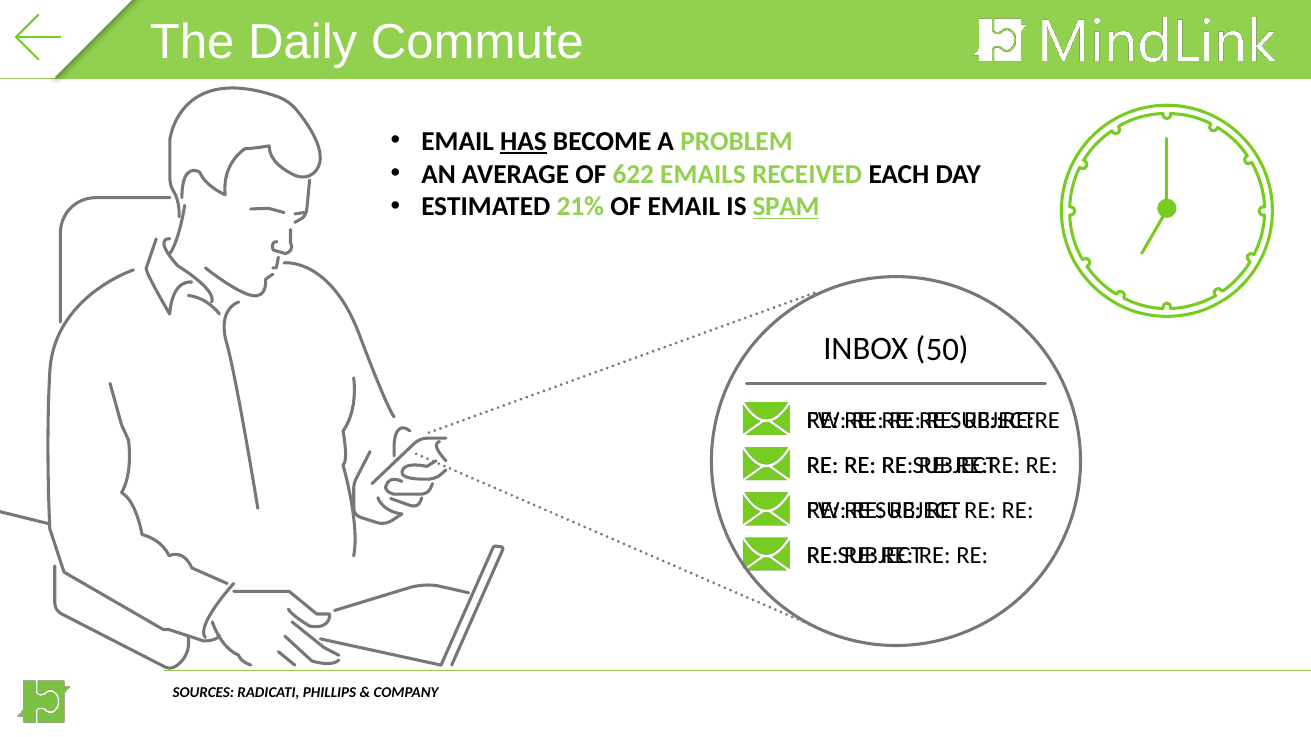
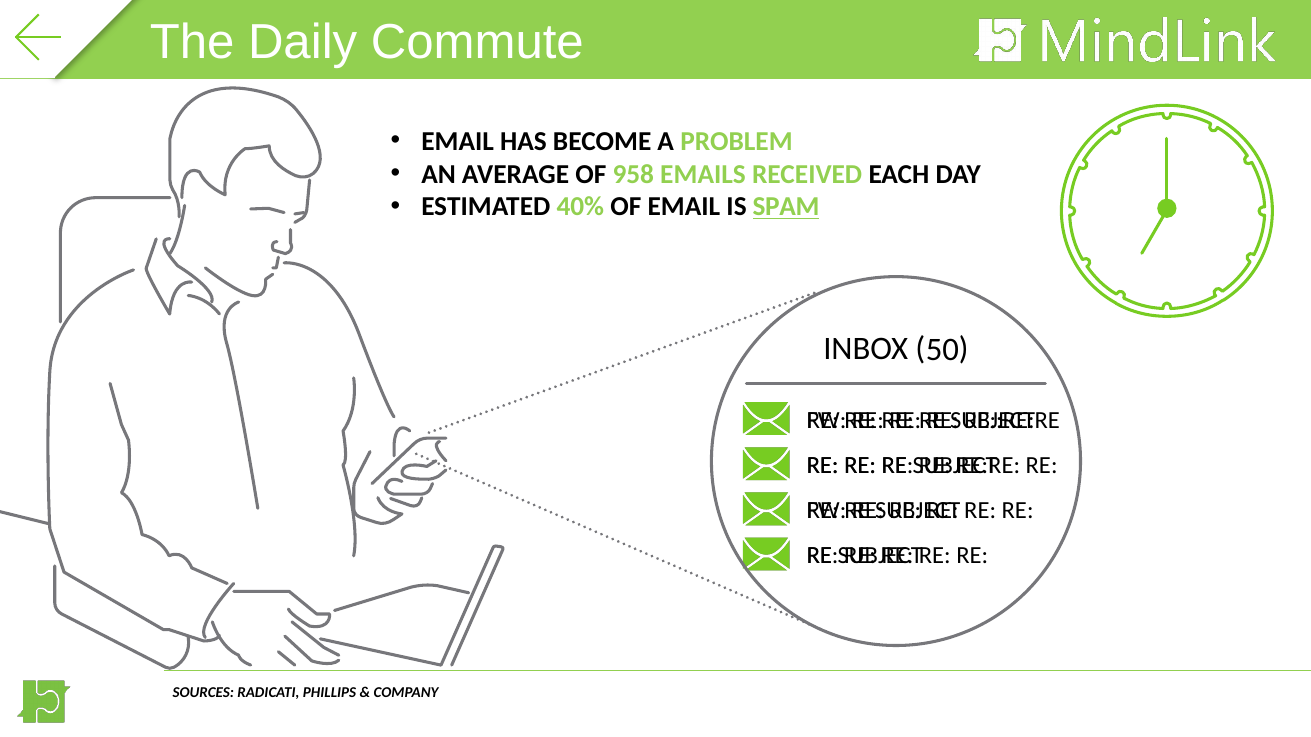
HAS underline: present -> none (523, 141)
622: 622 -> 958 (633, 174)
21%: 21% -> 40% (580, 207)
